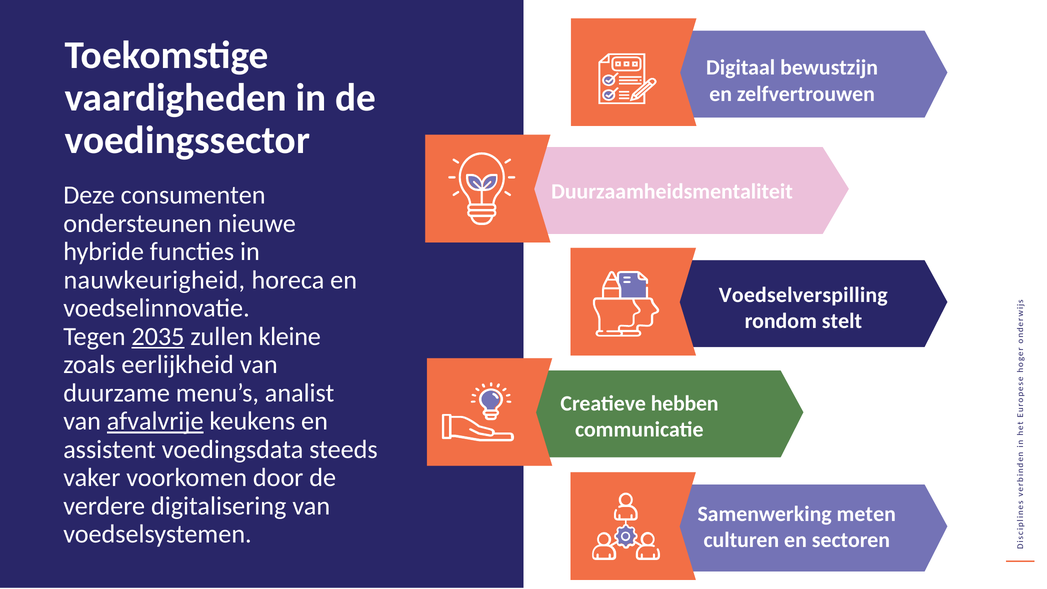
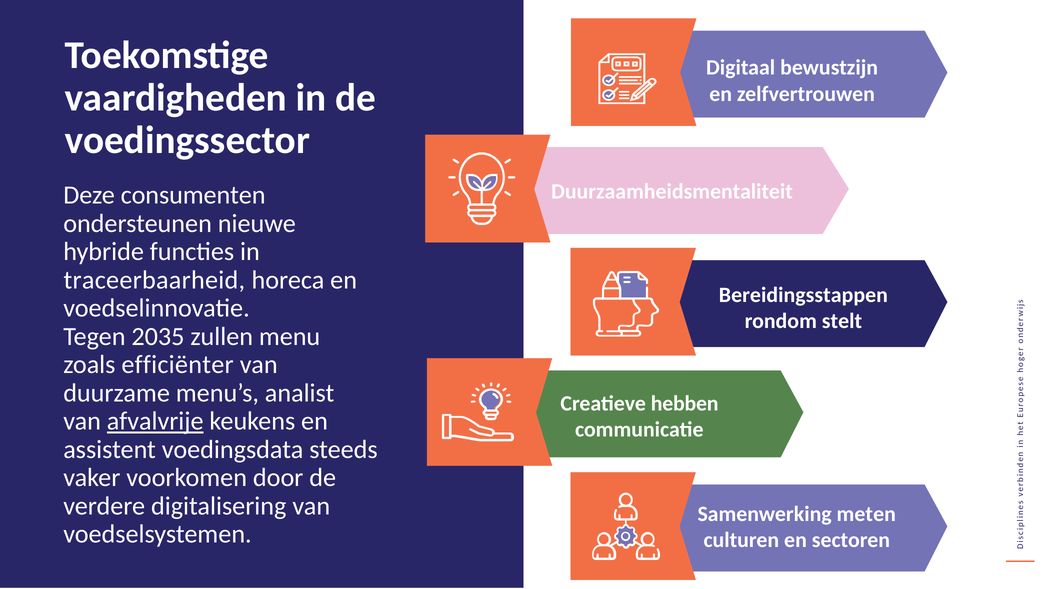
nauwkeurigheid: nauwkeurigheid -> traceerbaarheid (154, 280)
Voedselverspilling: Voedselverspilling -> Bereidingsstappen (803, 295)
2035 underline: present -> none (158, 336)
kleine: kleine -> menu (290, 336)
eerlijkheid: eerlijkheid -> efficiënter (178, 365)
